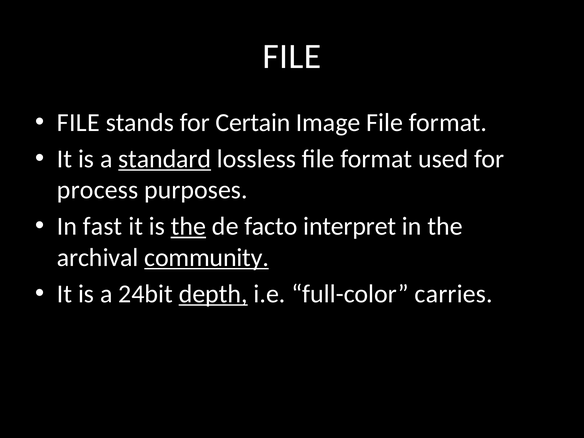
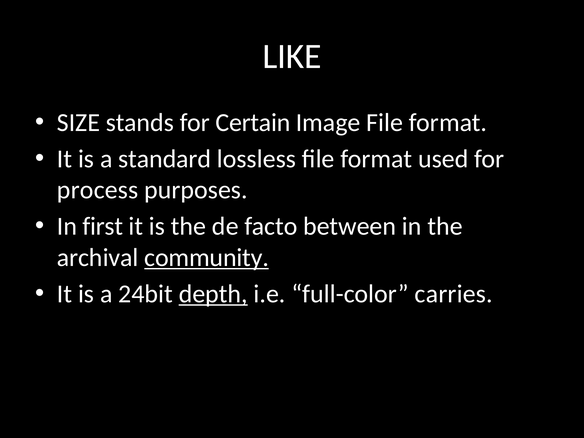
FILE: FILE -> LIKE (292, 57)
FILE: FILE -> SIZE (78, 123)
standard underline: present -> none (165, 159)
fast: fast -> first (103, 226)
the underline: present -> none (188, 226)
interpret: interpret -> between (350, 226)
